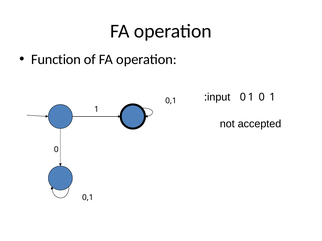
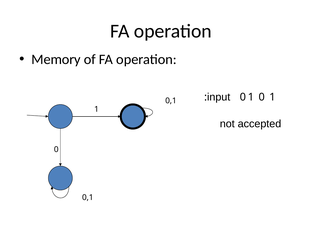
Function: Function -> Memory (56, 59)
